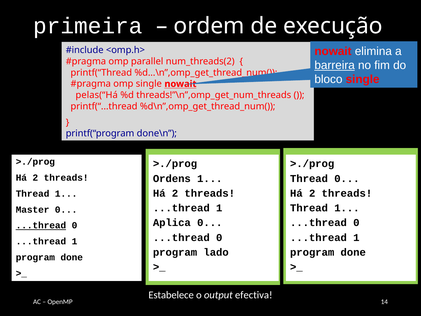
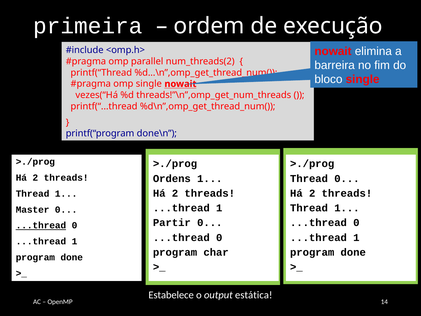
barreira underline: present -> none (335, 65)
pelas(“Há: pelas(“Há -> vezes(“Há (97, 95)
Aplica: Aplica -> Partir (172, 223)
lado: lado -> char (216, 252)
efectiva: efectiva -> estática (254, 295)
